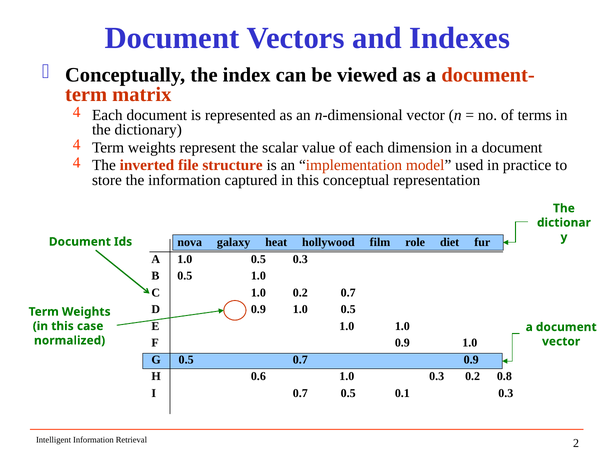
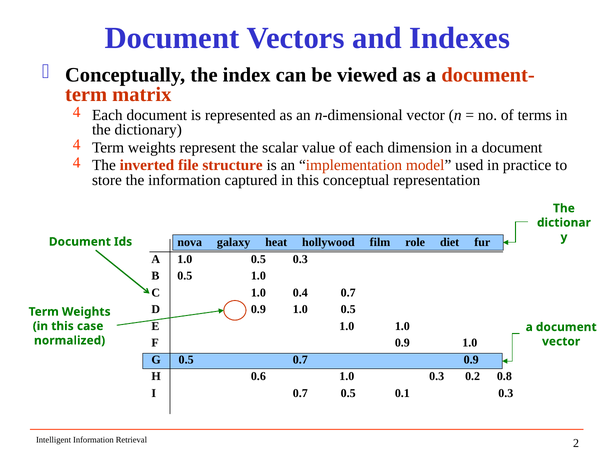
1.0 0.2: 0.2 -> 0.4 (300, 293)
